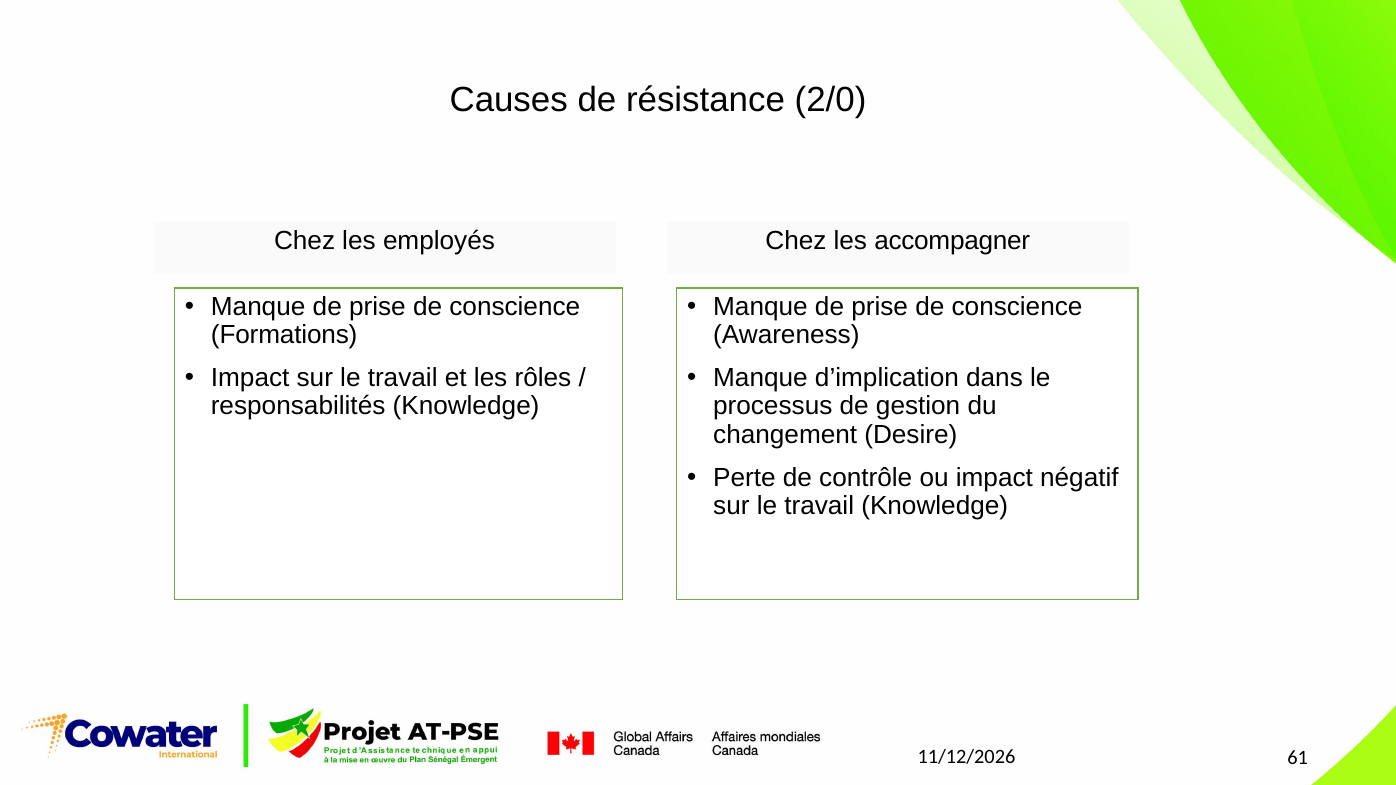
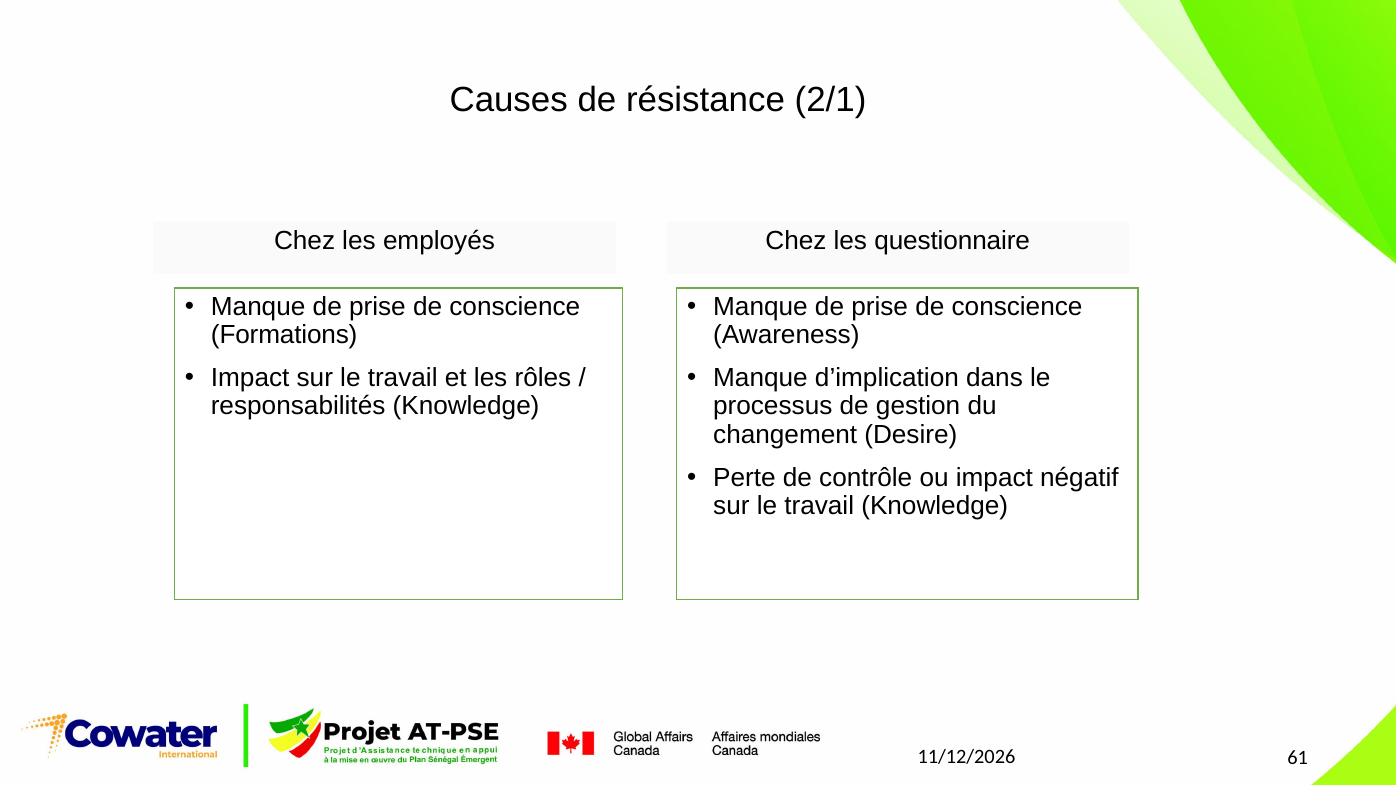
2/0: 2/0 -> 2/1 (831, 100)
accompagner: accompagner -> questionnaire (952, 241)
